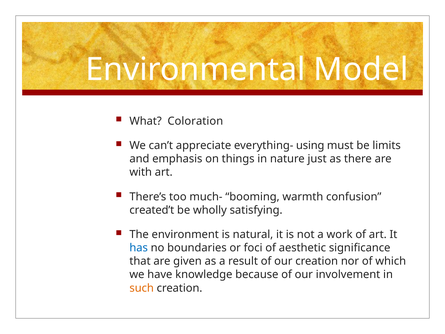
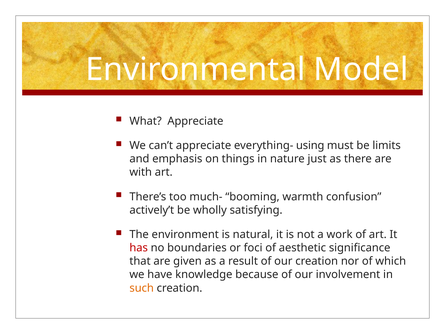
What Coloration: Coloration -> Appreciate (195, 121)
created’t: created’t -> actively’t (152, 210)
has colour: blue -> red (139, 248)
